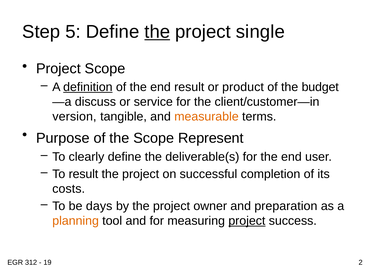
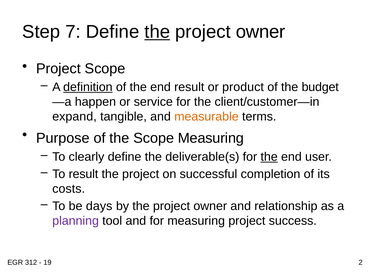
5: 5 -> 7 (73, 32)
single: single -> owner (261, 32)
discuss: discuss -> happen (95, 102)
version: version -> expand (74, 117)
Scope Represent: Represent -> Measuring (211, 138)
the underline: none -> present (269, 157)
preparation: preparation -> relationship (286, 206)
planning colour: orange -> purple (76, 221)
project underline: present -> none (247, 221)
